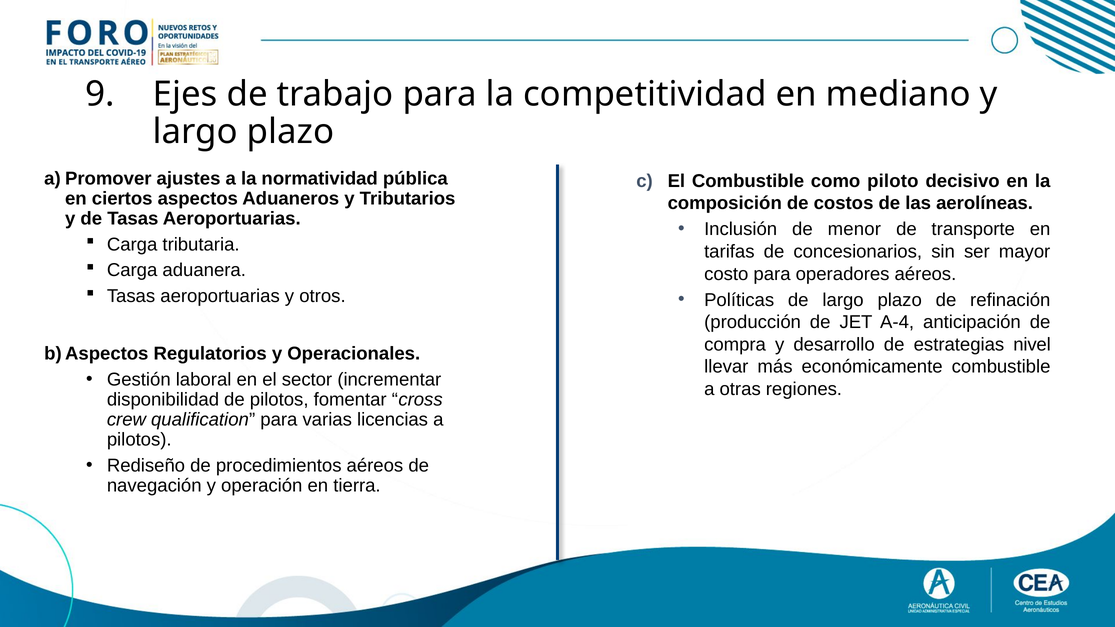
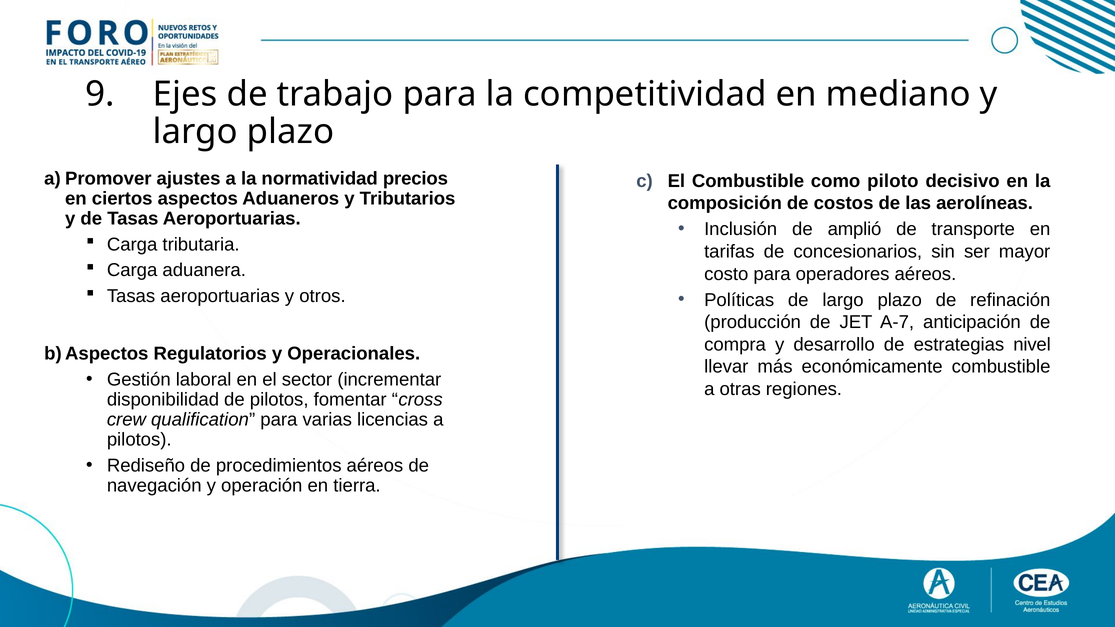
pública: pública -> precios (415, 179)
menor: menor -> amplió (855, 229)
A-4: A-4 -> A-7 (897, 322)
